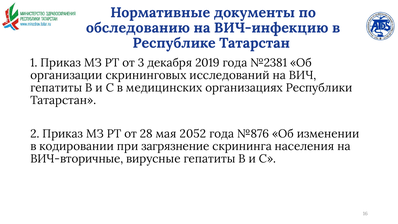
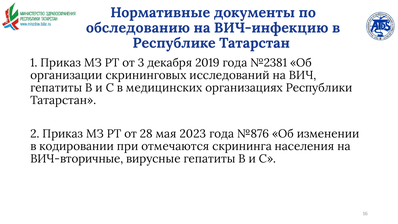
2052: 2052 -> 2023 (193, 134)
загрязнение: загрязнение -> отмечаются (175, 146)
